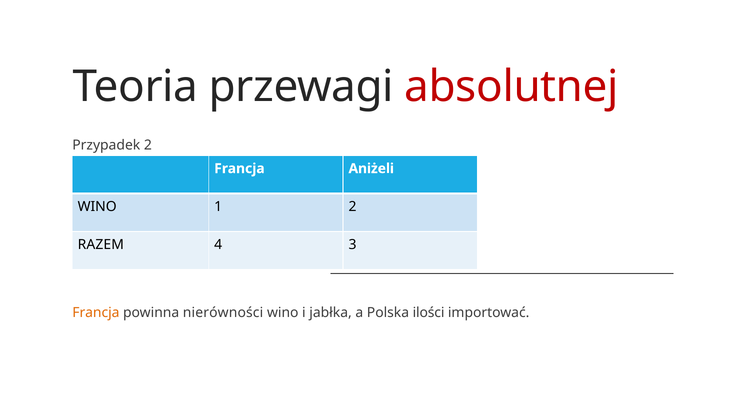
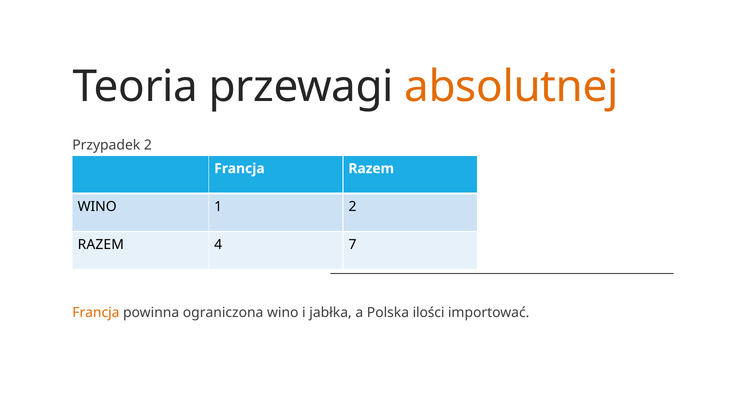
absolutnej colour: red -> orange (512, 87)
Francja Aniżeli: Aniżeli -> Razem (371, 169)
3: 3 -> 7 (353, 245)
nierówności: nierówności -> ograniczona (223, 313)
